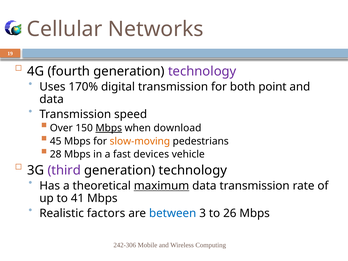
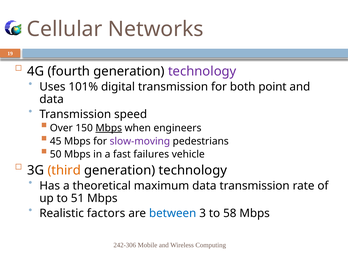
170%: 170% -> 101% (83, 87)
download: download -> engineers (177, 128)
slow-moving colour: orange -> purple (140, 141)
28: 28 -> 50 (56, 154)
devices: devices -> failures (151, 154)
third colour: purple -> orange (64, 170)
maximum underline: present -> none (162, 186)
41: 41 -> 51 (78, 198)
26: 26 -> 58 (230, 213)
